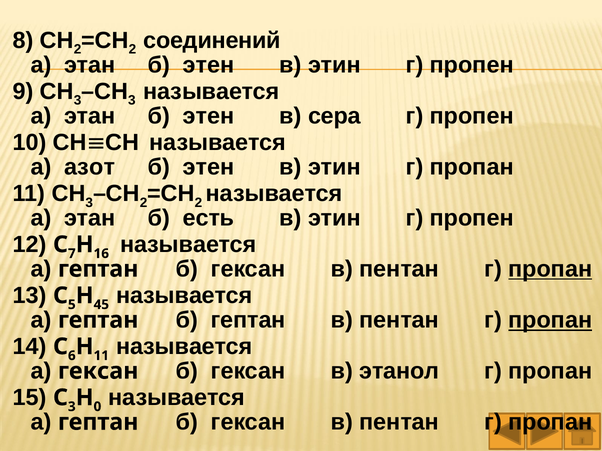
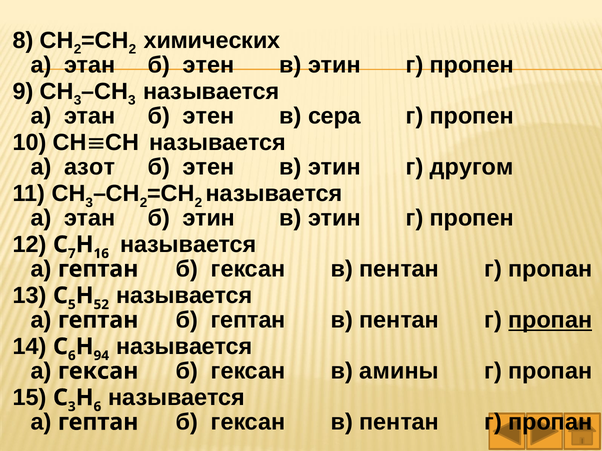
соединений: соединений -> химических (212, 40)
этин г пропан: пропан -> другом (472, 167)
б есть: есть -> этин (209, 218)
пропан underline: present -> none (550, 269)
45: 45 -> 52 (101, 305)
11: 11 -> 94 (101, 356)
этанол: этанол -> амины (399, 371)
0: 0 -> 6 (97, 407)
